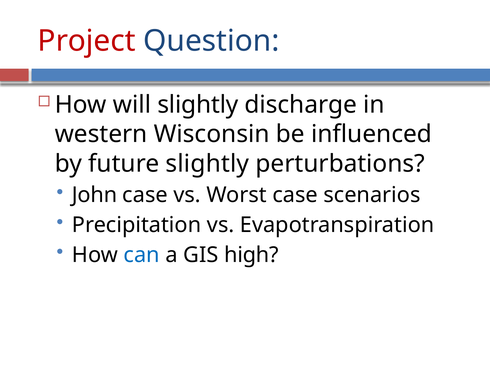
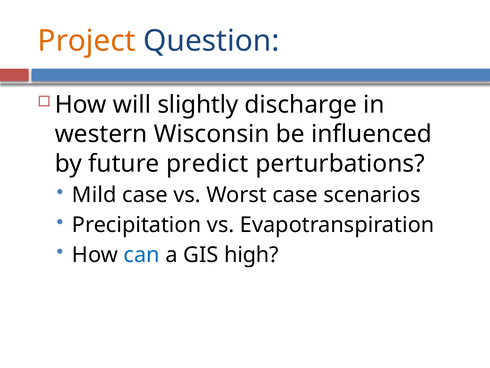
Project colour: red -> orange (87, 41)
future slightly: slightly -> predict (207, 163)
John: John -> Mild (94, 195)
